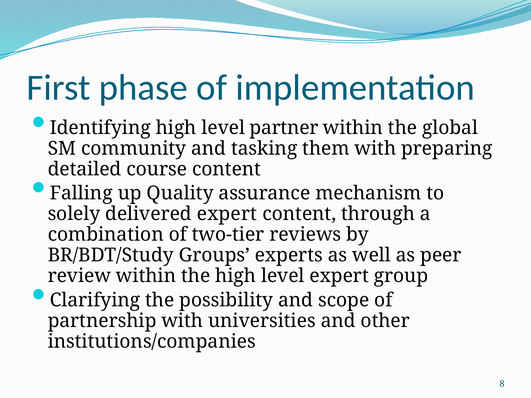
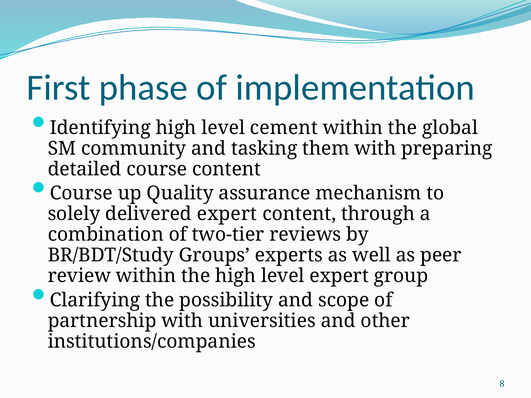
partner: partner -> cement (284, 128)
Falling: Falling -> Course (81, 193)
